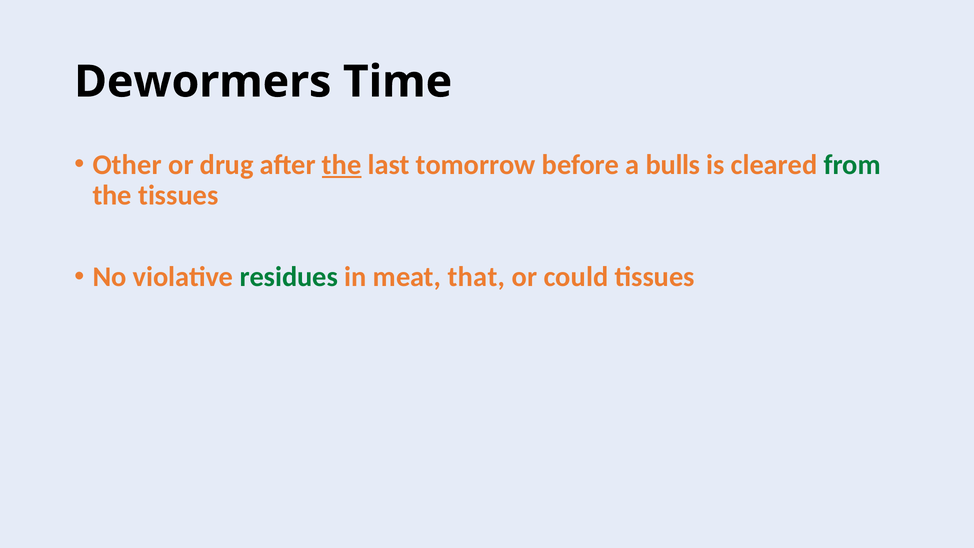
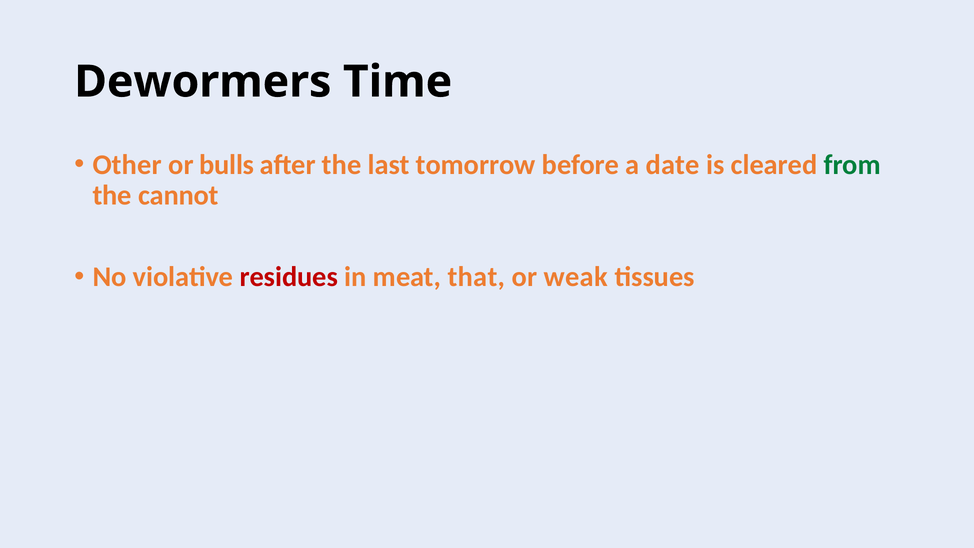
drug: drug -> bulls (227, 165)
the underline: present -> none (342, 165)
bulls: bulls -> date (673, 165)
the tissues: tissues -> cannot (178, 195)
residues colour: green -> red (289, 277)
could: could -> weak (576, 277)
